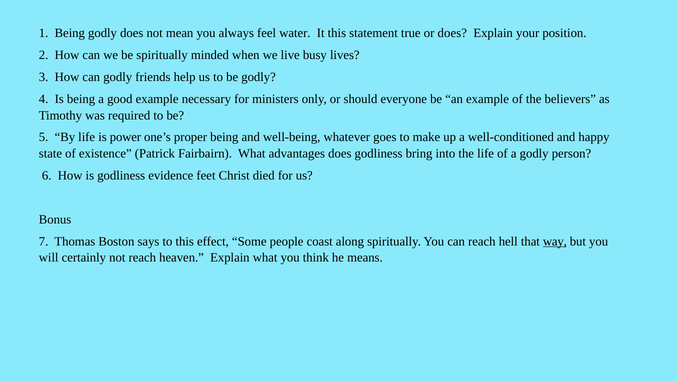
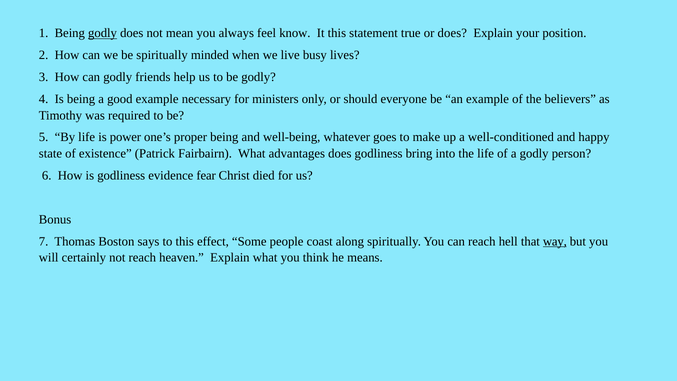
godly underline: none -> present (103, 33)
water: water -> know (295, 33)
feet: feet -> fear (206, 175)
